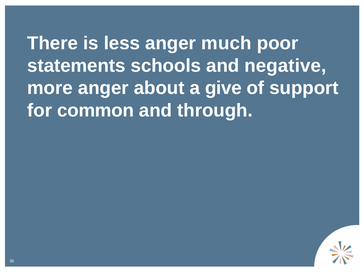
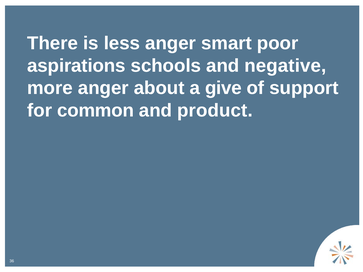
much: much -> smart (226, 43)
statements: statements -> aspirations (76, 66)
through: through -> product (215, 110)
